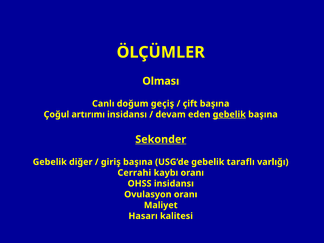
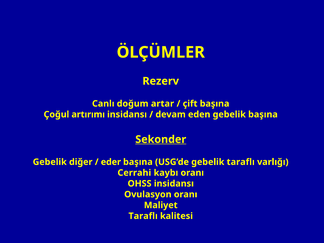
Olması: Olması -> Rezerv (161, 81)
geçiş: geçiş -> artar (163, 104)
gebelik underline: present -> none (229, 114)
giriş: giriş -> eder (111, 162)
Hasarı: Hasarı -> Taraflı (143, 216)
